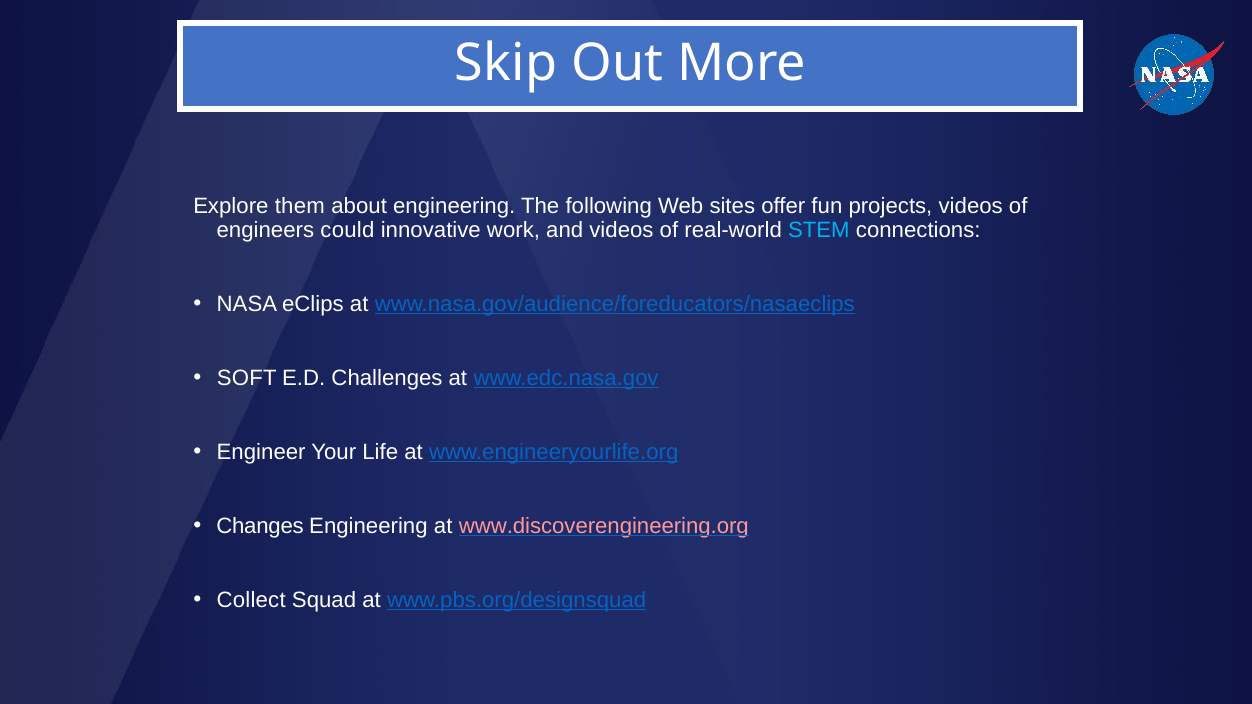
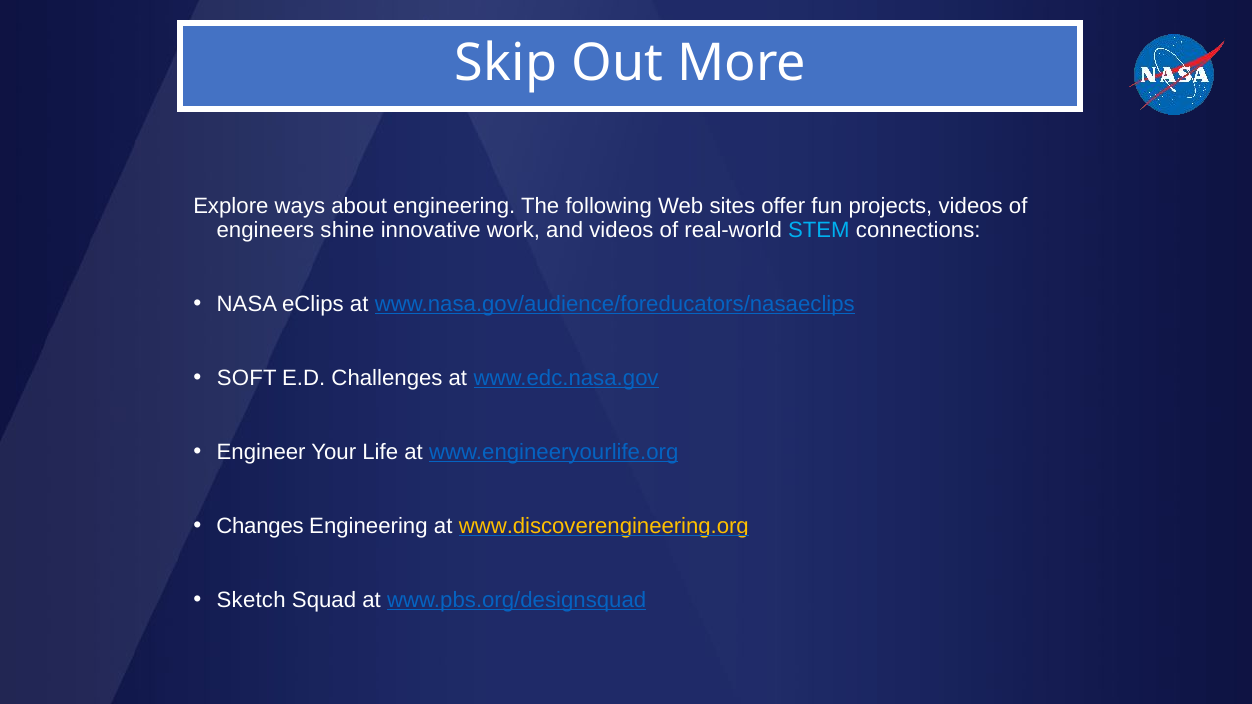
them: them -> ways (300, 206)
could: could -> shine (347, 230)
www.discoverengineering.org colour: pink -> yellow (604, 526)
Collect: Collect -> Sketch (251, 600)
